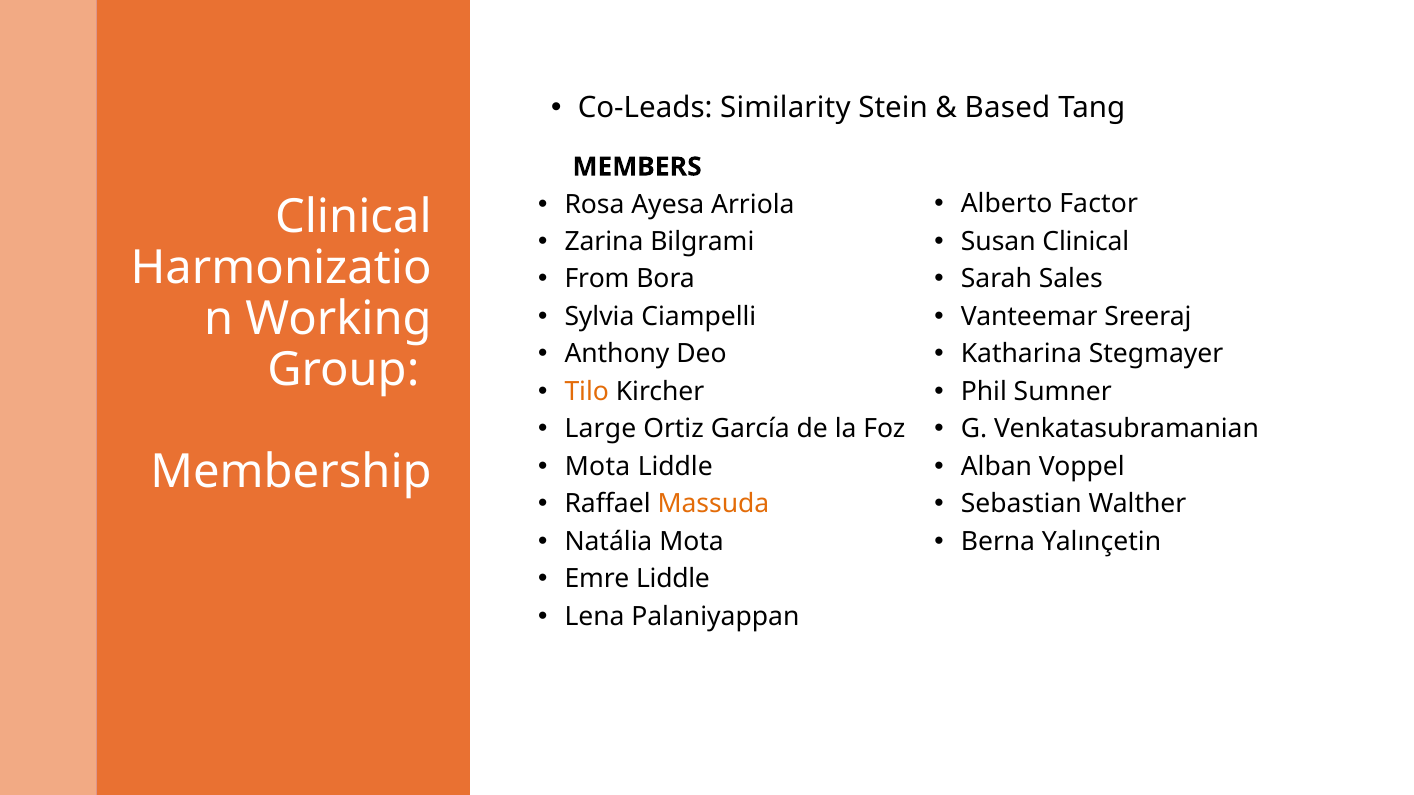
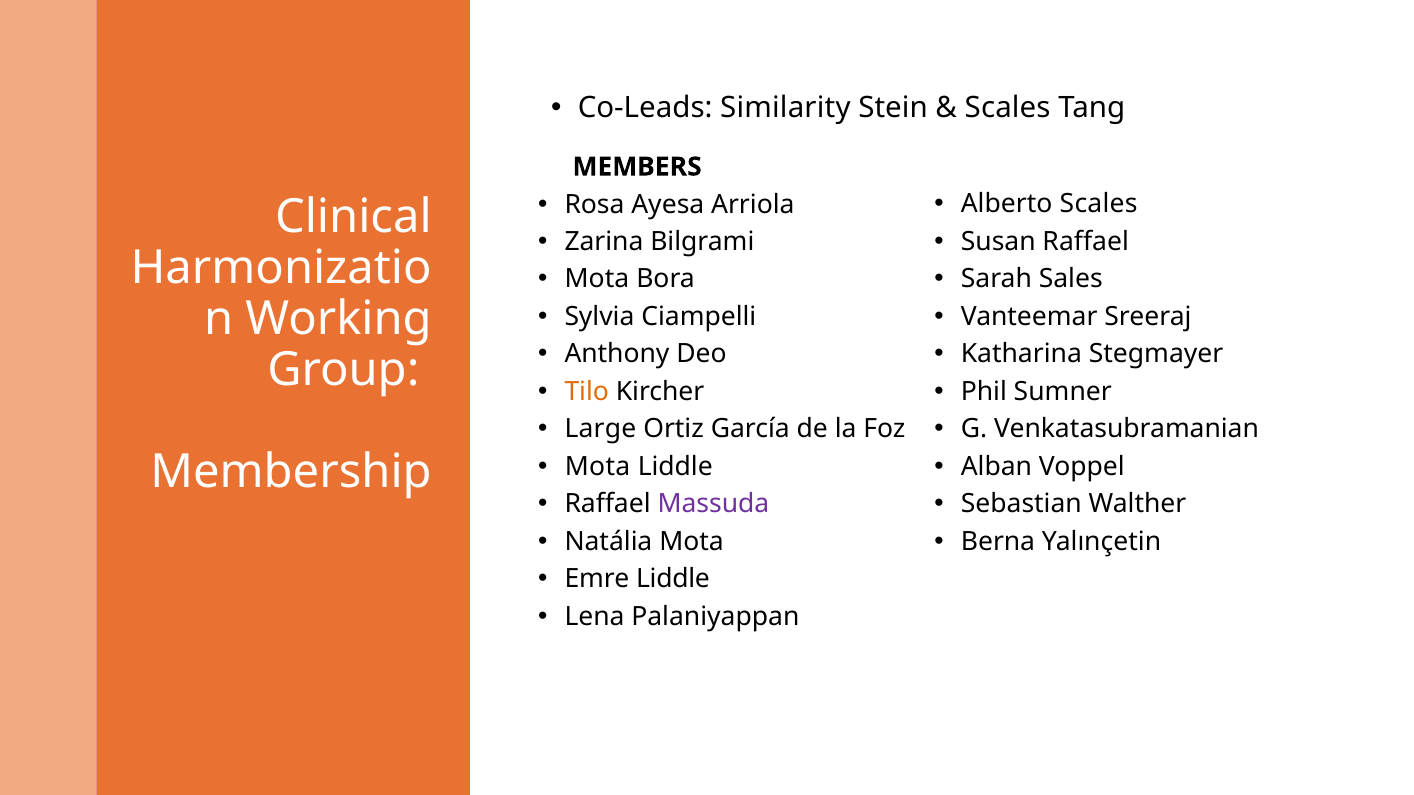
Based: Based -> Scales (1008, 108)
Alberto Factor: Factor -> Scales (1099, 204)
Susan Clinical: Clinical -> Raffael (1086, 242)
From: From -> Mota (597, 279)
Massuda colour: orange -> purple (713, 504)
